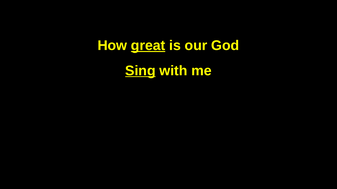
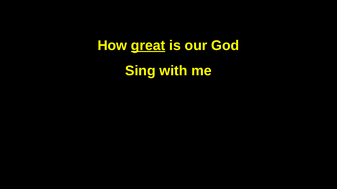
Sing underline: present -> none (140, 71)
